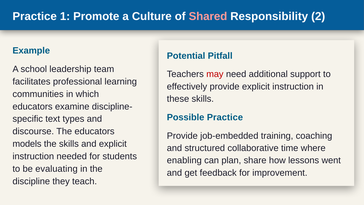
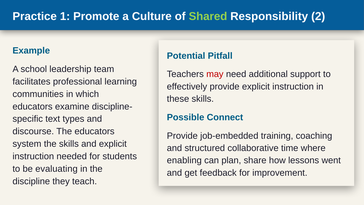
Shared colour: pink -> light green (208, 16)
Possible Practice: Practice -> Connect (225, 117)
models: models -> system (27, 144)
